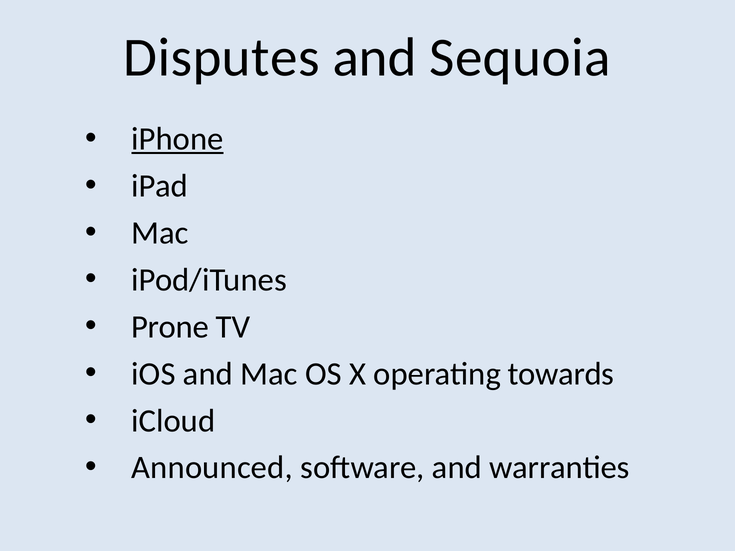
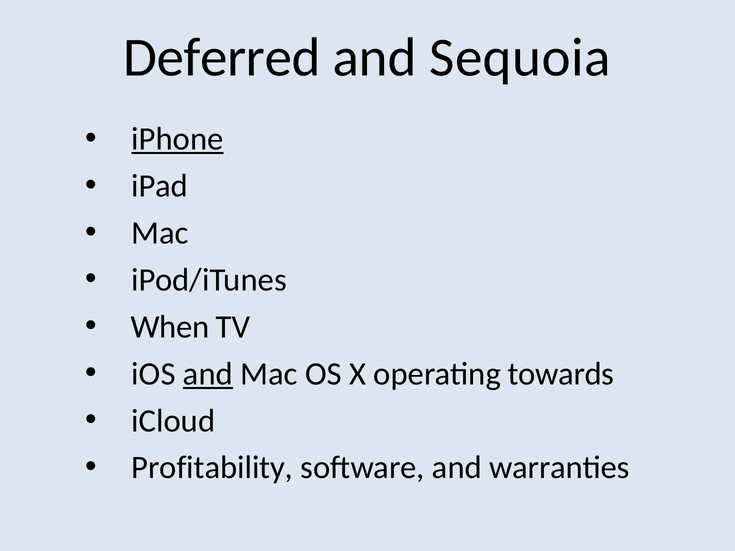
Disputes: Disputes -> Deferred (222, 58)
Prone: Prone -> When (170, 327)
and underline: none -> present (208, 374)
Announced: Announced -> Profitability (212, 468)
